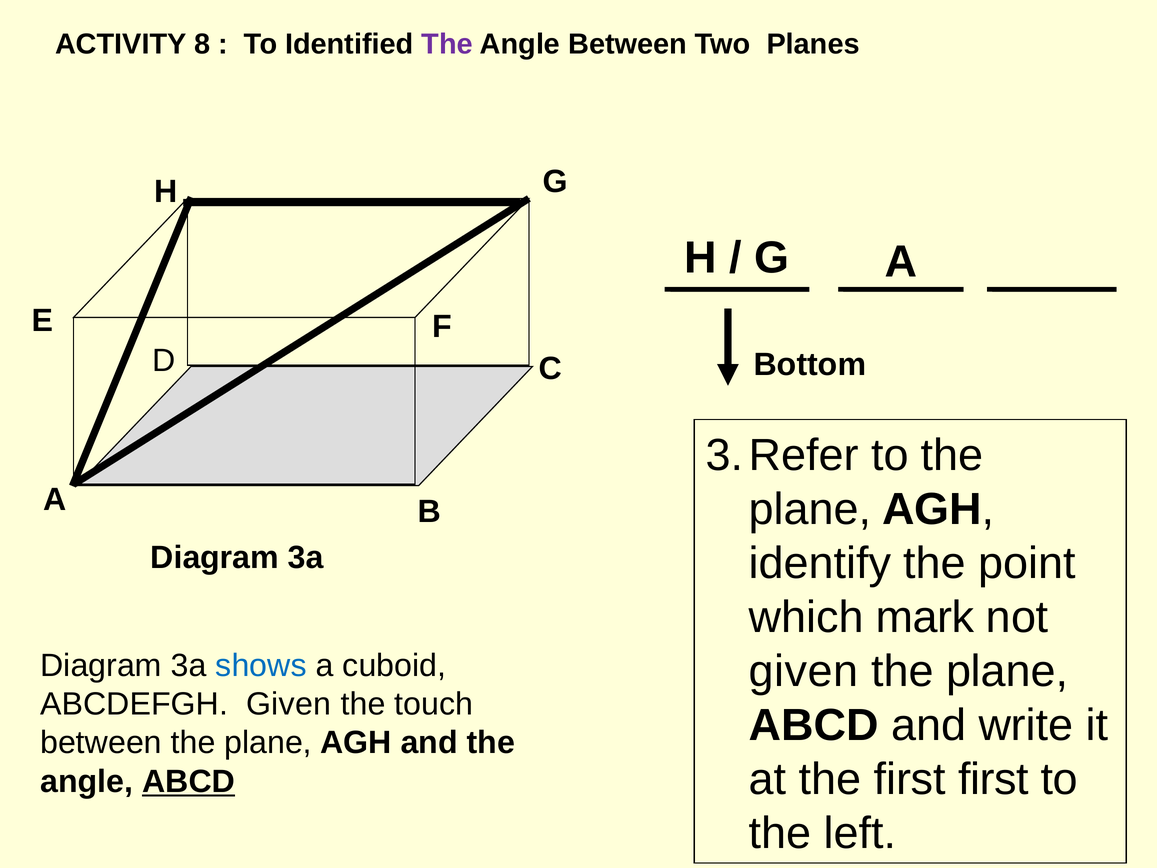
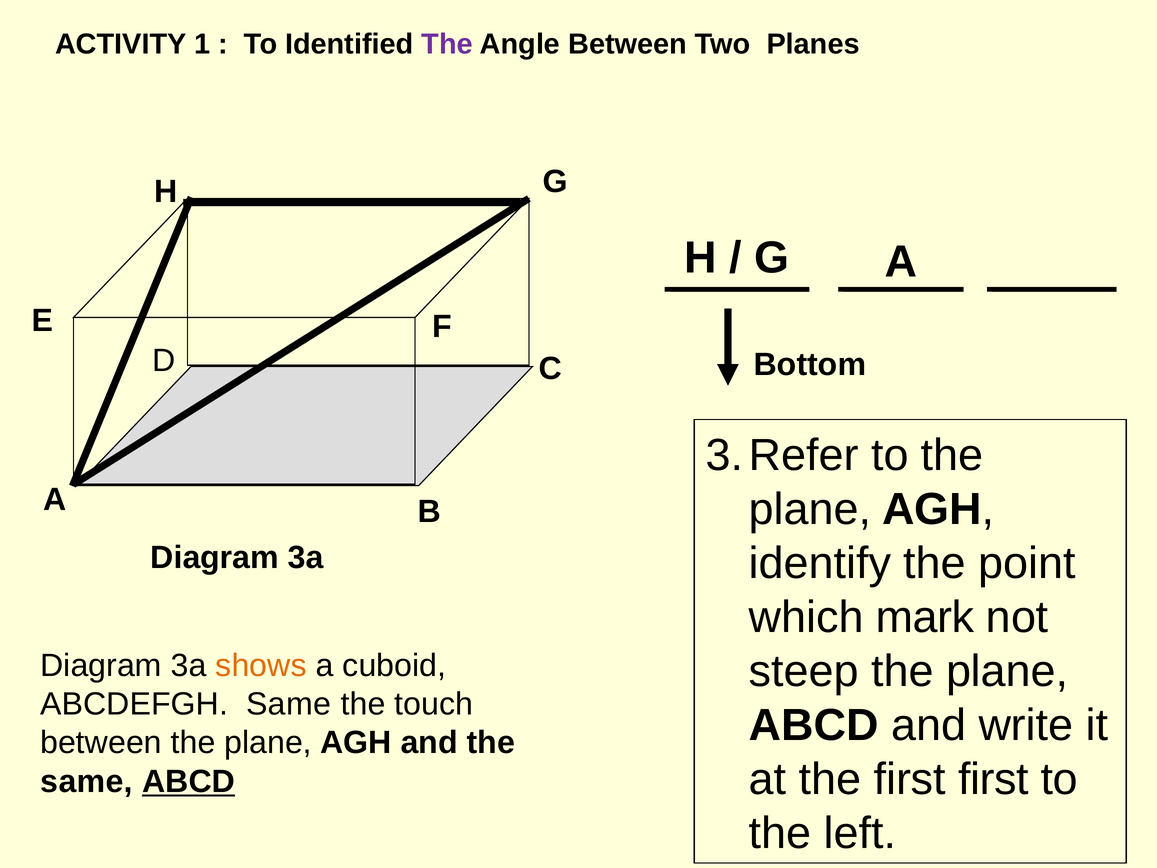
8: 8 -> 1 (202, 44)
shows colour: blue -> orange (261, 665)
given: given -> steep (804, 671)
ABCDEFGH Given: Given -> Same (289, 704)
angle: angle -> same (87, 781)
